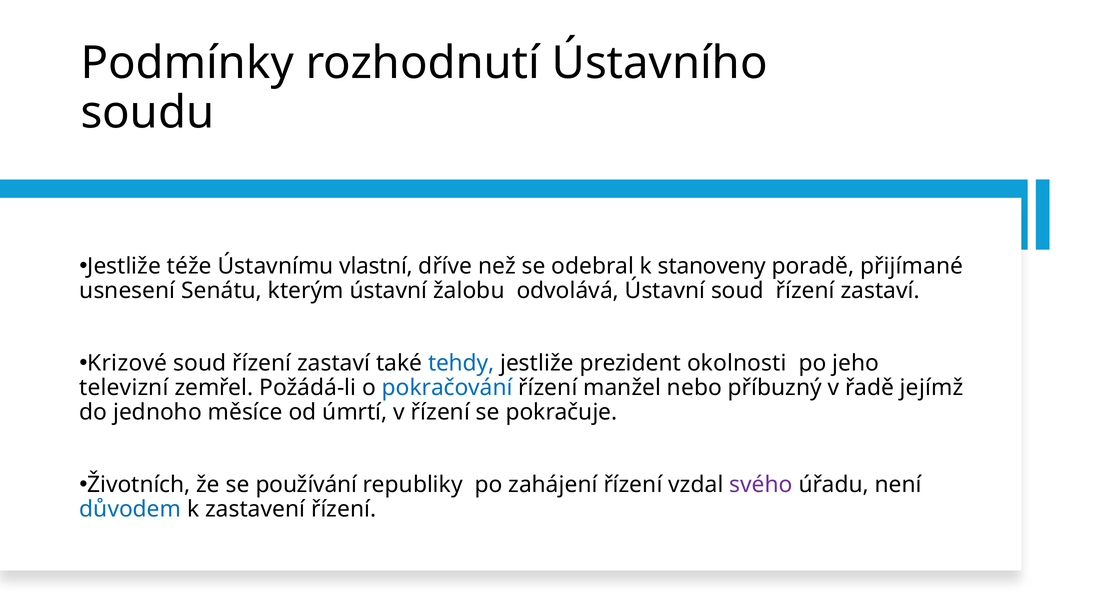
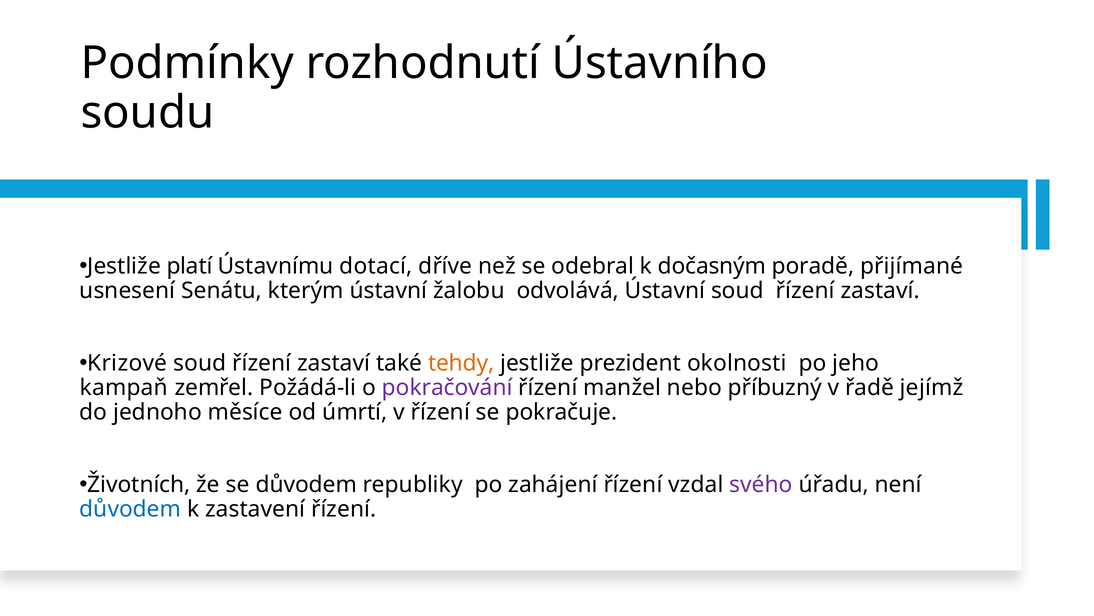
téže: téže -> platí (189, 266)
vlastní: vlastní -> dotací (376, 266)
stanoveny: stanoveny -> dočasným (712, 266)
tehdy colour: blue -> orange (461, 363)
televizní: televizní -> kampaň (124, 387)
pokračování colour: blue -> purple (447, 387)
se používání: používání -> důvodem (306, 484)
